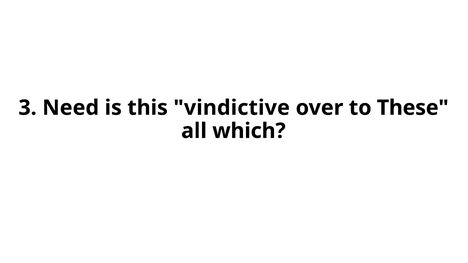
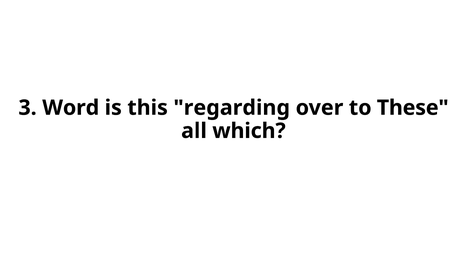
Need: Need -> Word (71, 108)
vindictive: vindictive -> regarding (232, 108)
